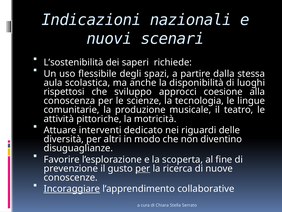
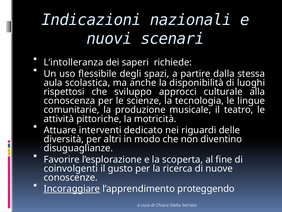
L’sostenibilità: L’sostenibilità -> L’intolleranza (74, 62)
coesione: coesione -> culturale (223, 92)
prevenzione: prevenzione -> coinvolgenti (71, 168)
per underline: present -> none (143, 168)
collaborative: collaborative -> proteggendo (206, 188)
